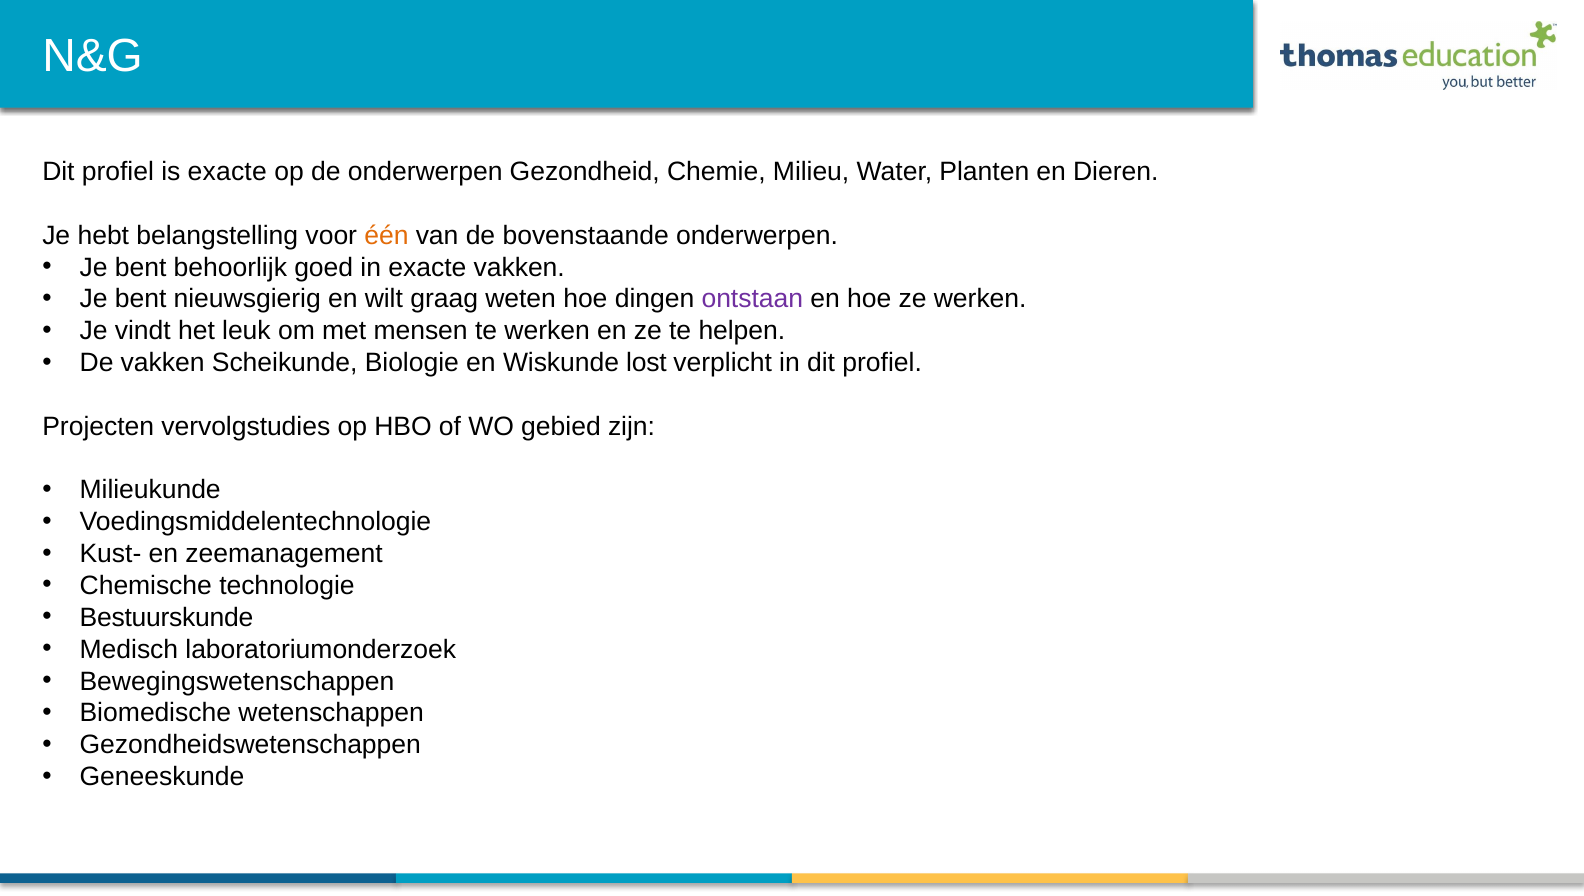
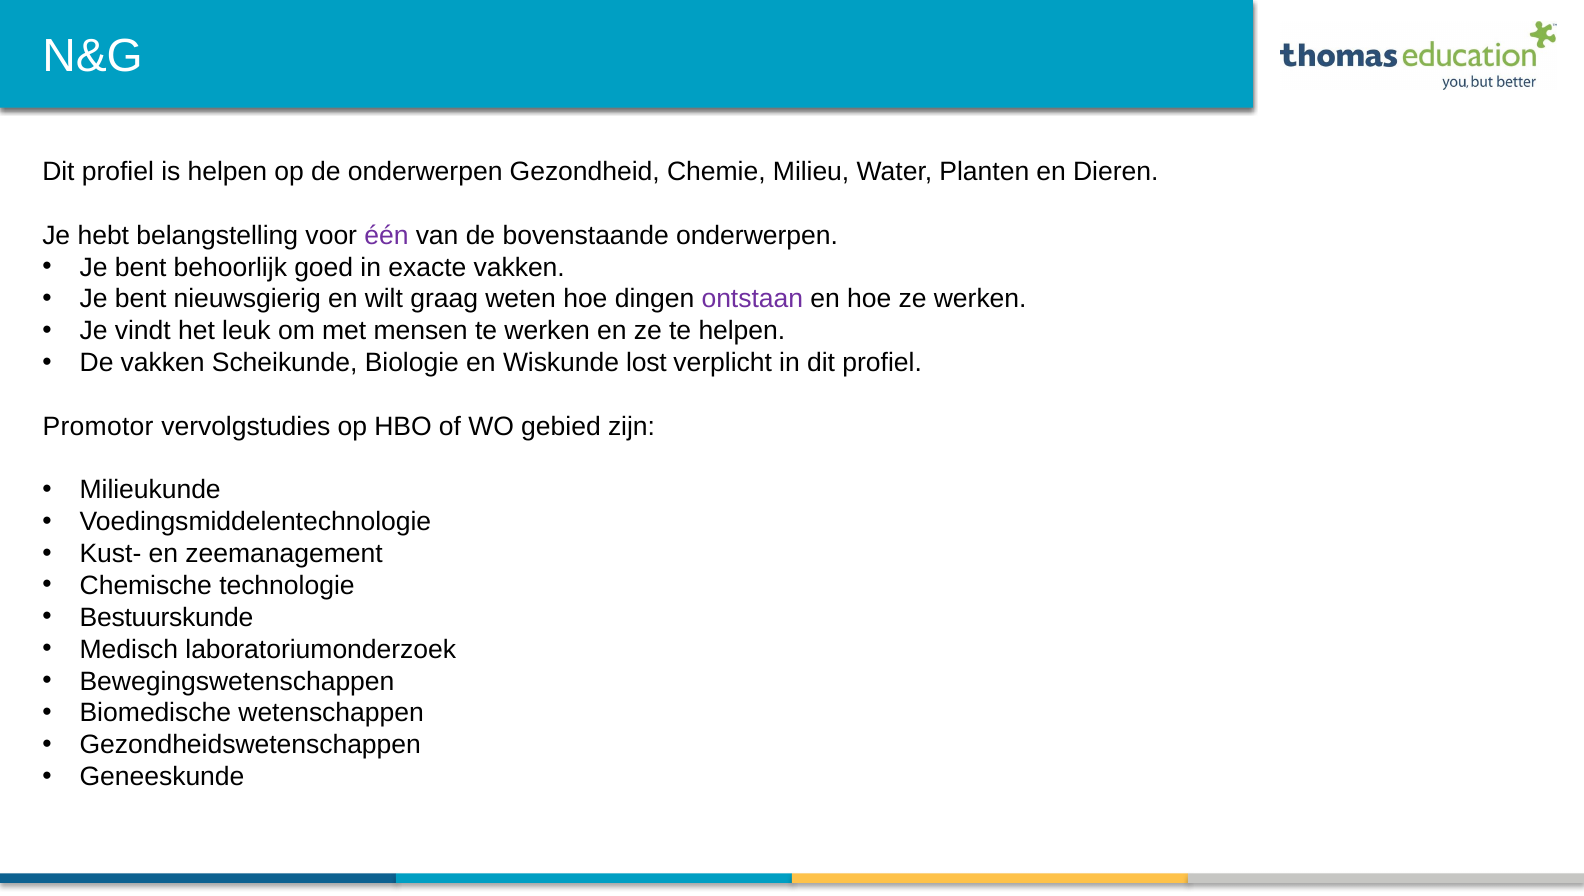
is exacte: exacte -> helpen (227, 172)
één colour: orange -> purple (386, 235)
Projecten: Projecten -> Promotor (98, 427)
